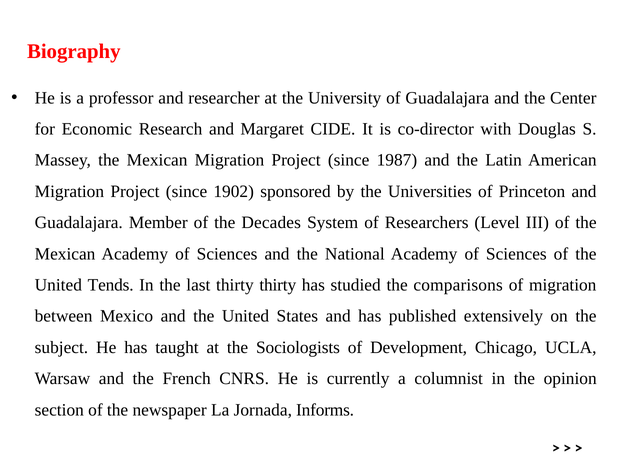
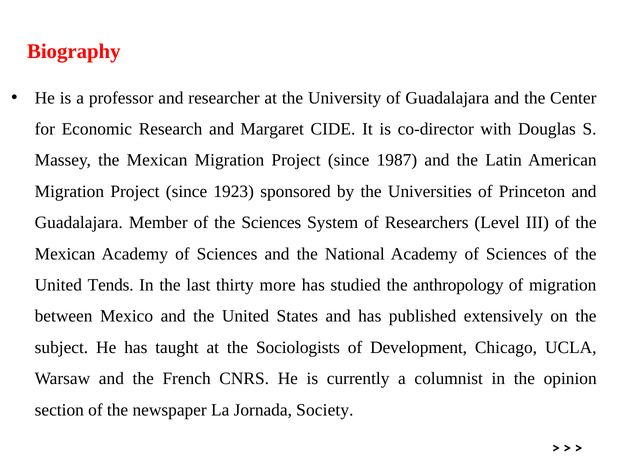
1902: 1902 -> 1923 (234, 191)
the Decades: Decades -> Sciences (271, 223)
thirty thirty: thirty -> more (278, 285)
comparisons: comparisons -> anthropology (458, 285)
Informs: Informs -> Society (325, 410)
